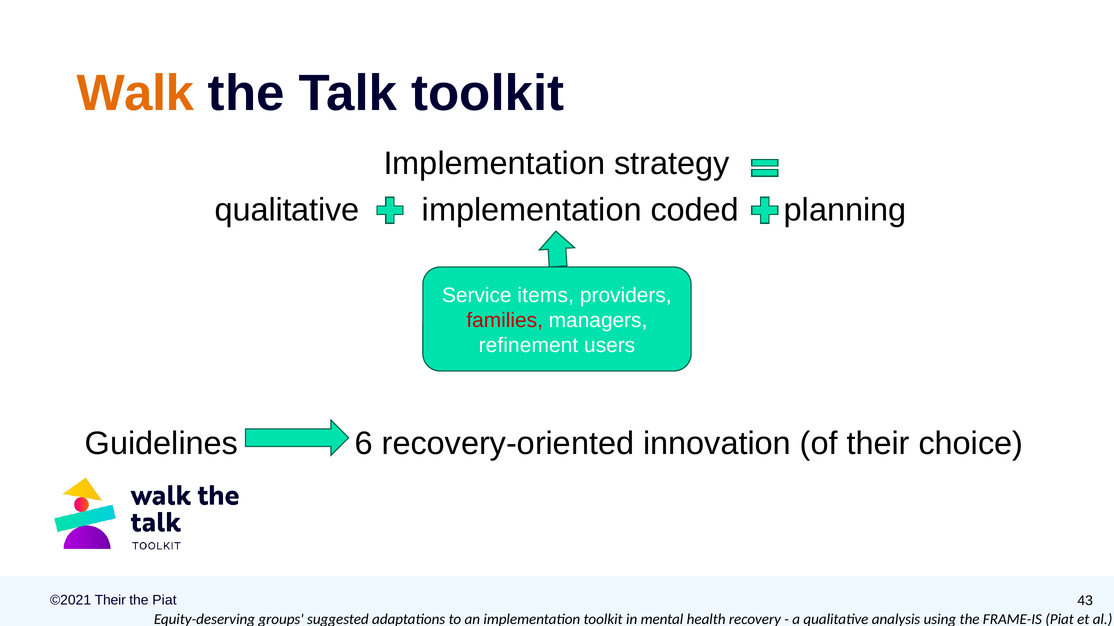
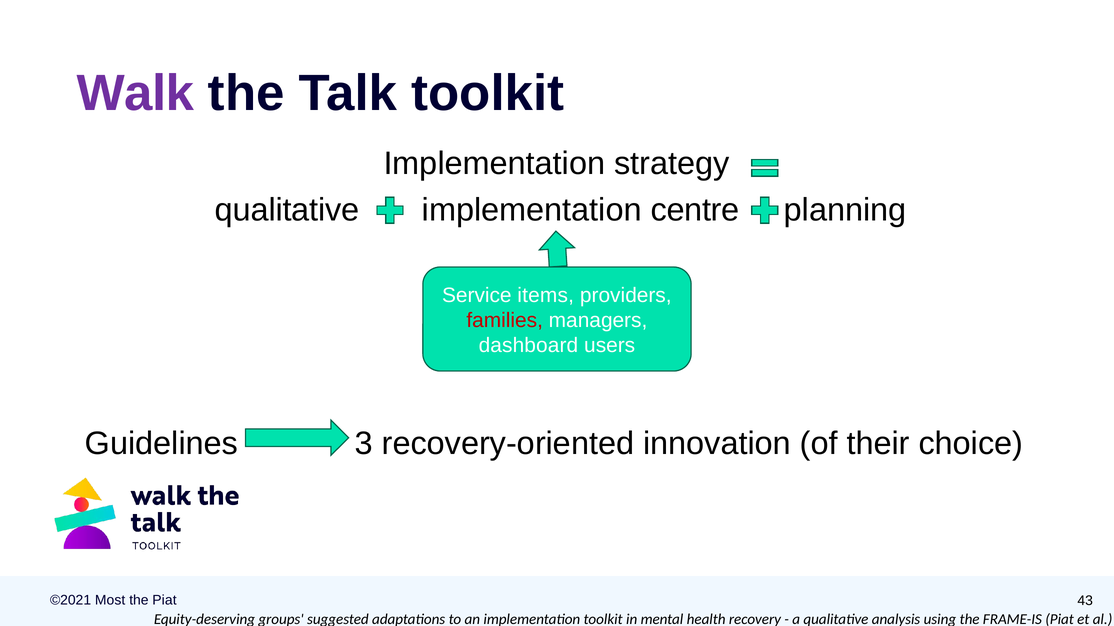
Walk colour: orange -> purple (136, 94)
coded: coded -> centre (695, 210)
refinement: refinement -> dashboard (528, 346)
6: 6 -> 3 (364, 444)
Their: Their -> Most (110, 601)
